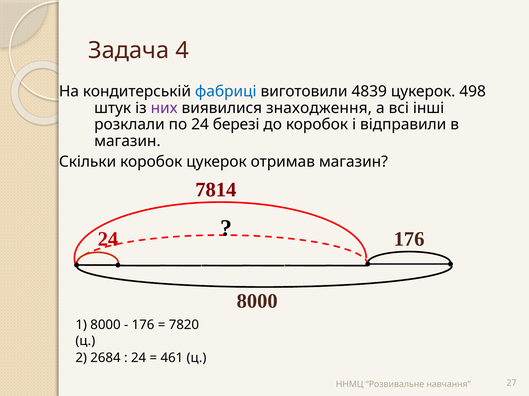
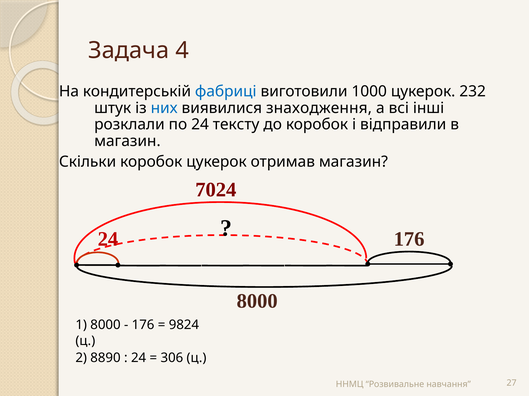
4839: 4839 -> 1000 (369, 91)
498: 498 -> 232 (473, 91)
них colour: purple -> blue (164, 108)
березі: березі -> тексту (236, 125)
7814: 7814 -> 7024 (216, 190)
7820: 7820 -> 9824 (184, 326)
2684: 2684 -> 8890 (105, 359)
461: 461 -> 306 (172, 359)
